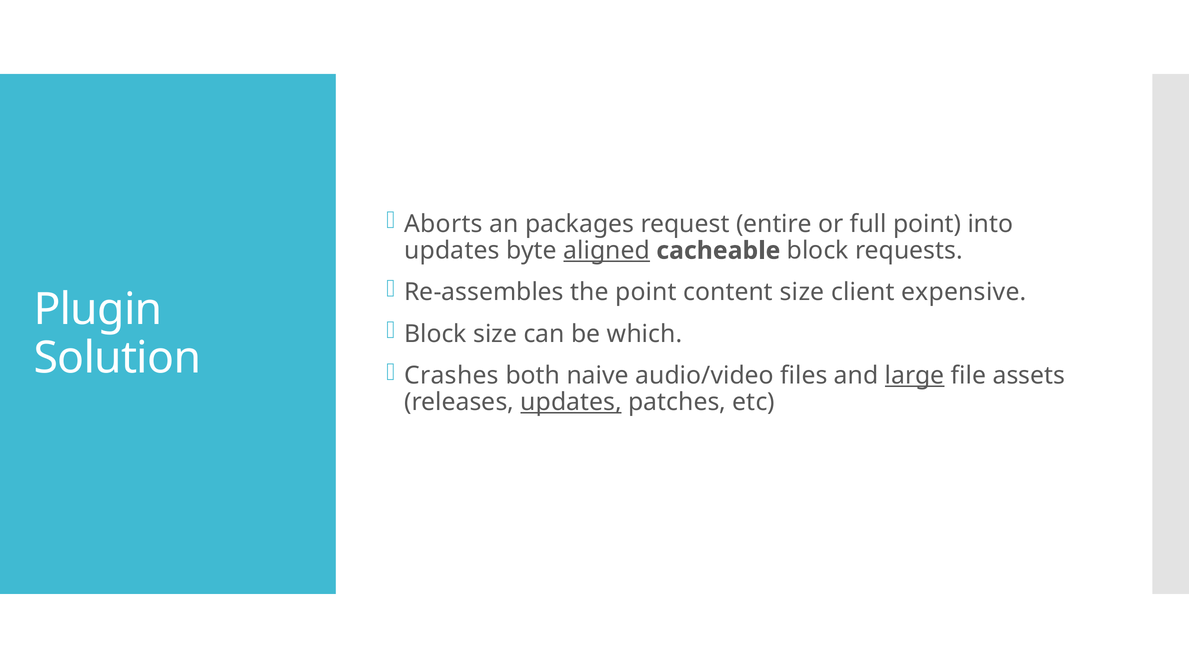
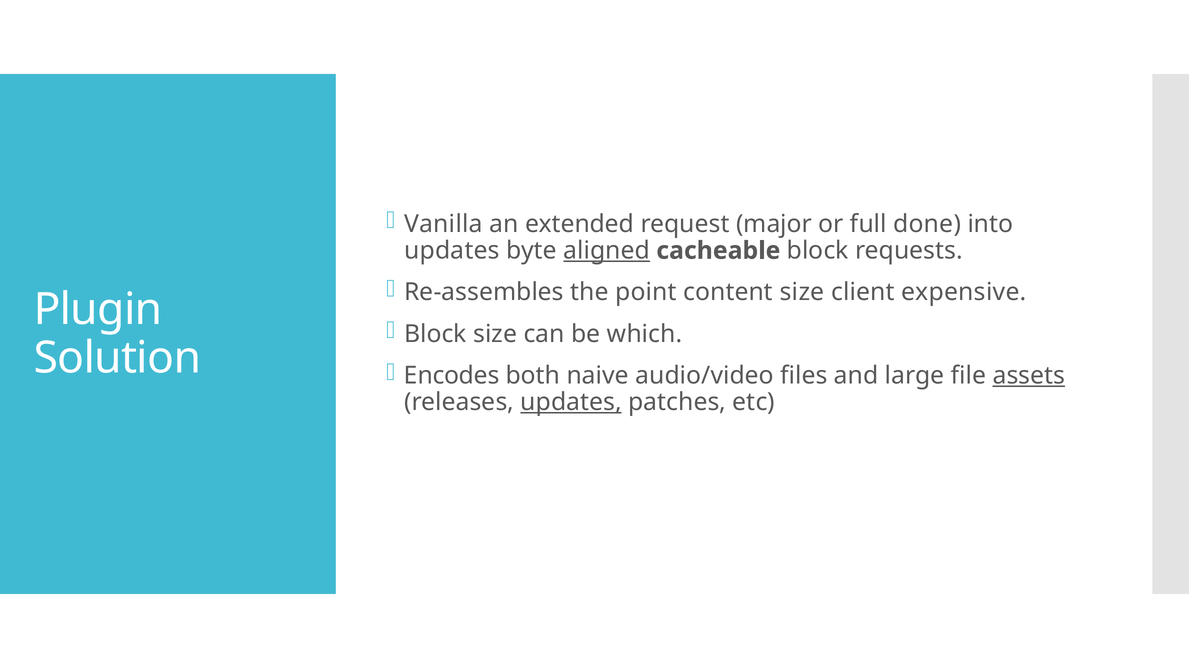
Aborts: Aborts -> Vanilla (443, 224)
packages: packages -> extended (580, 224)
entire: entire -> major (774, 224)
full point: point -> done (927, 224)
Crashes: Crashes -> Encodes (452, 375)
large underline: present -> none (915, 375)
assets underline: none -> present (1029, 375)
